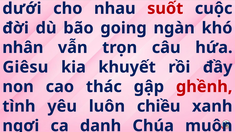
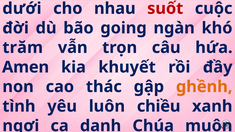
nhân: nhân -> trăm (23, 48)
Giêsu: Giêsu -> Amen (26, 67)
ghềnh colour: red -> orange (204, 87)
